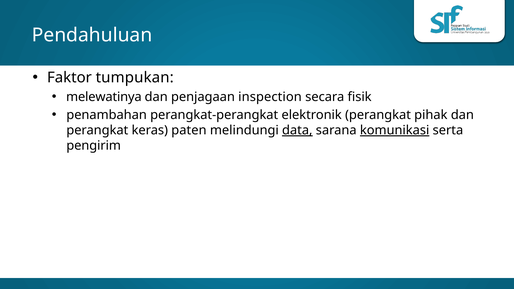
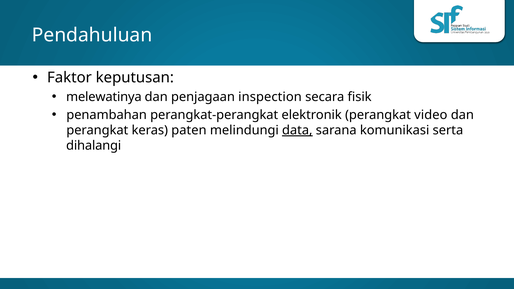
tumpukan: tumpukan -> keputusan (135, 78)
pihak: pihak -> video (431, 115)
komunikasi underline: present -> none (395, 130)
pengirim: pengirim -> dihalangi (94, 146)
